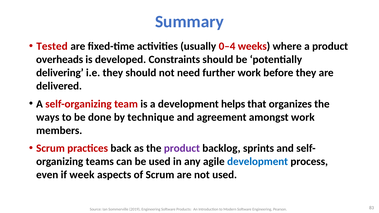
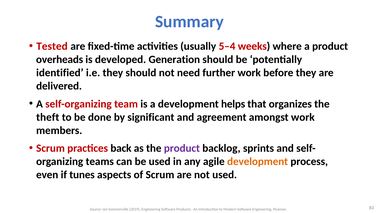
0–4: 0–4 -> 5–4 (227, 46)
Constraints: Constraints -> Generation (174, 60)
delivering: delivering -> identified (60, 73)
ways: ways -> theft (48, 117)
technique: technique -> significant (151, 117)
development colour: blue -> orange (258, 162)
week: week -> tunes (82, 175)
